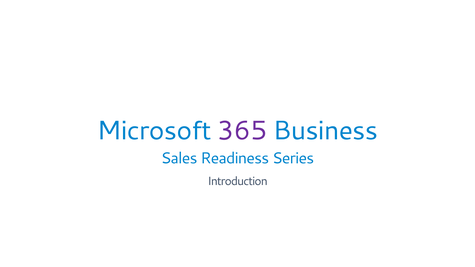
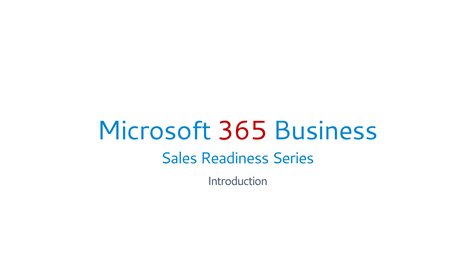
365 colour: purple -> red (242, 131)
